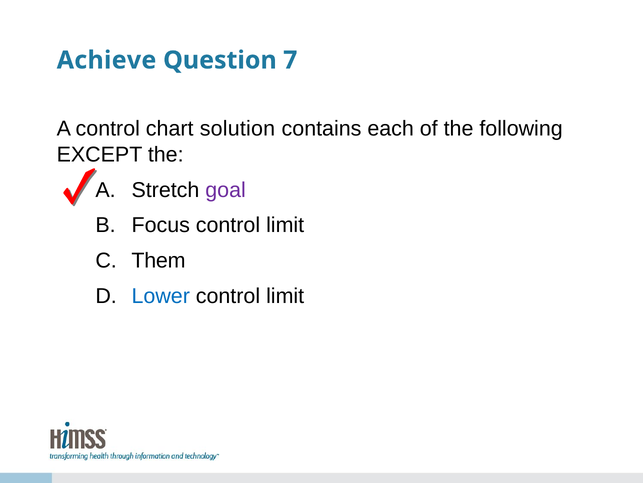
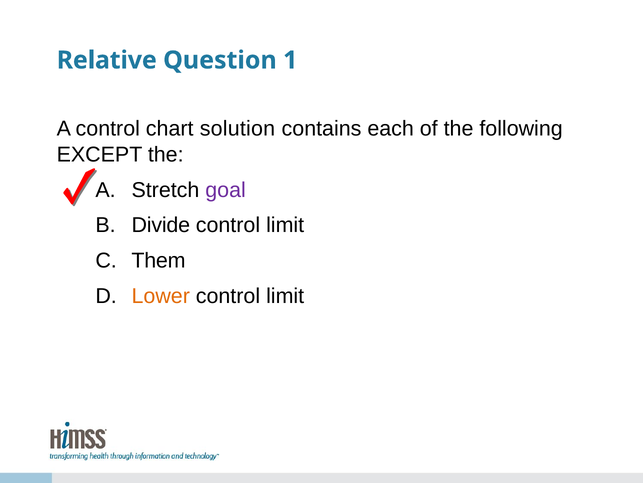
Achieve: Achieve -> Relative (107, 60)
7: 7 -> 1 (290, 60)
Focus: Focus -> Divide (161, 225)
Lower colour: blue -> orange (161, 296)
